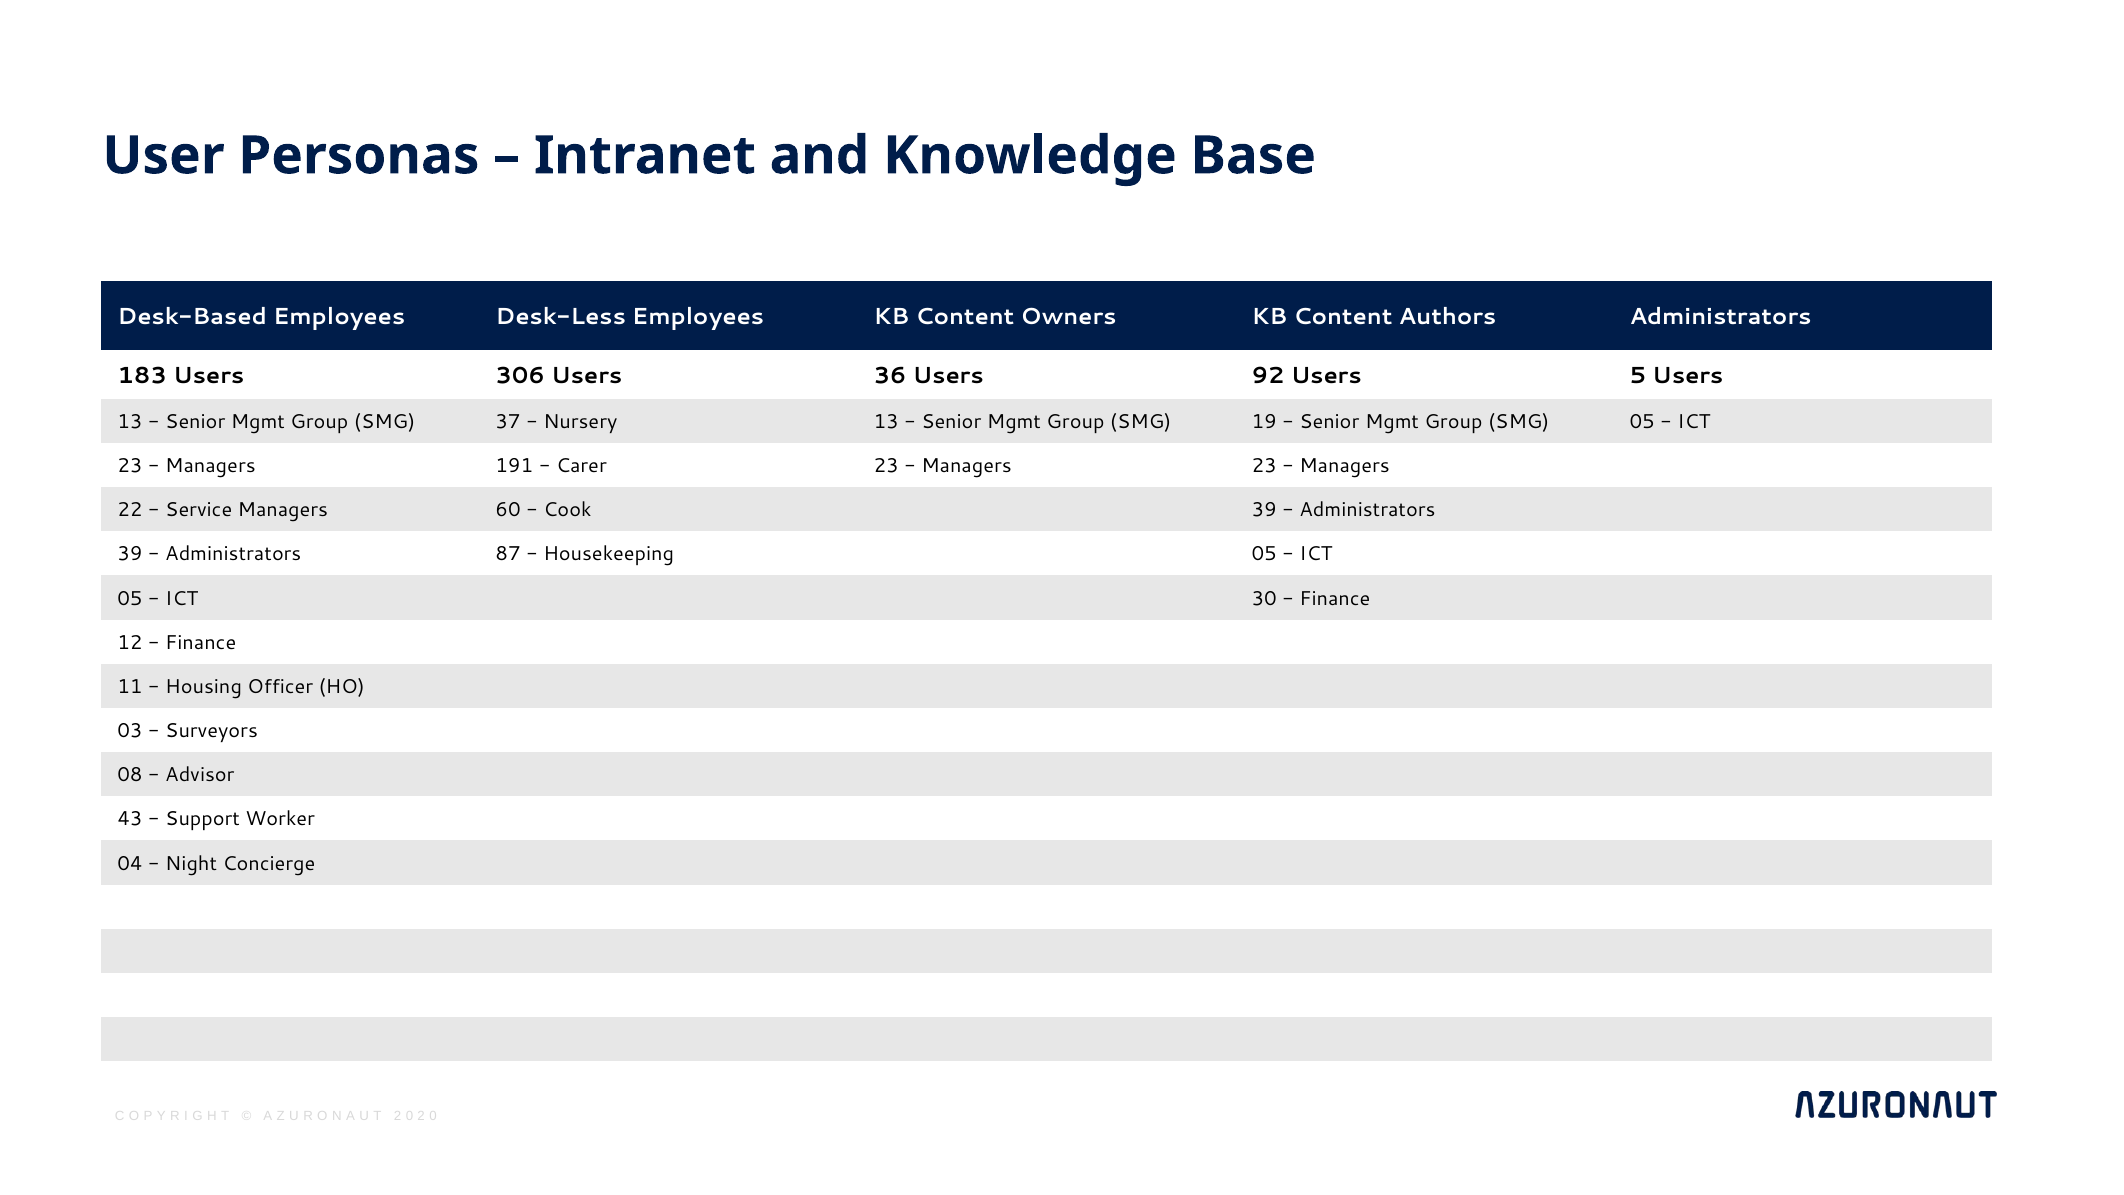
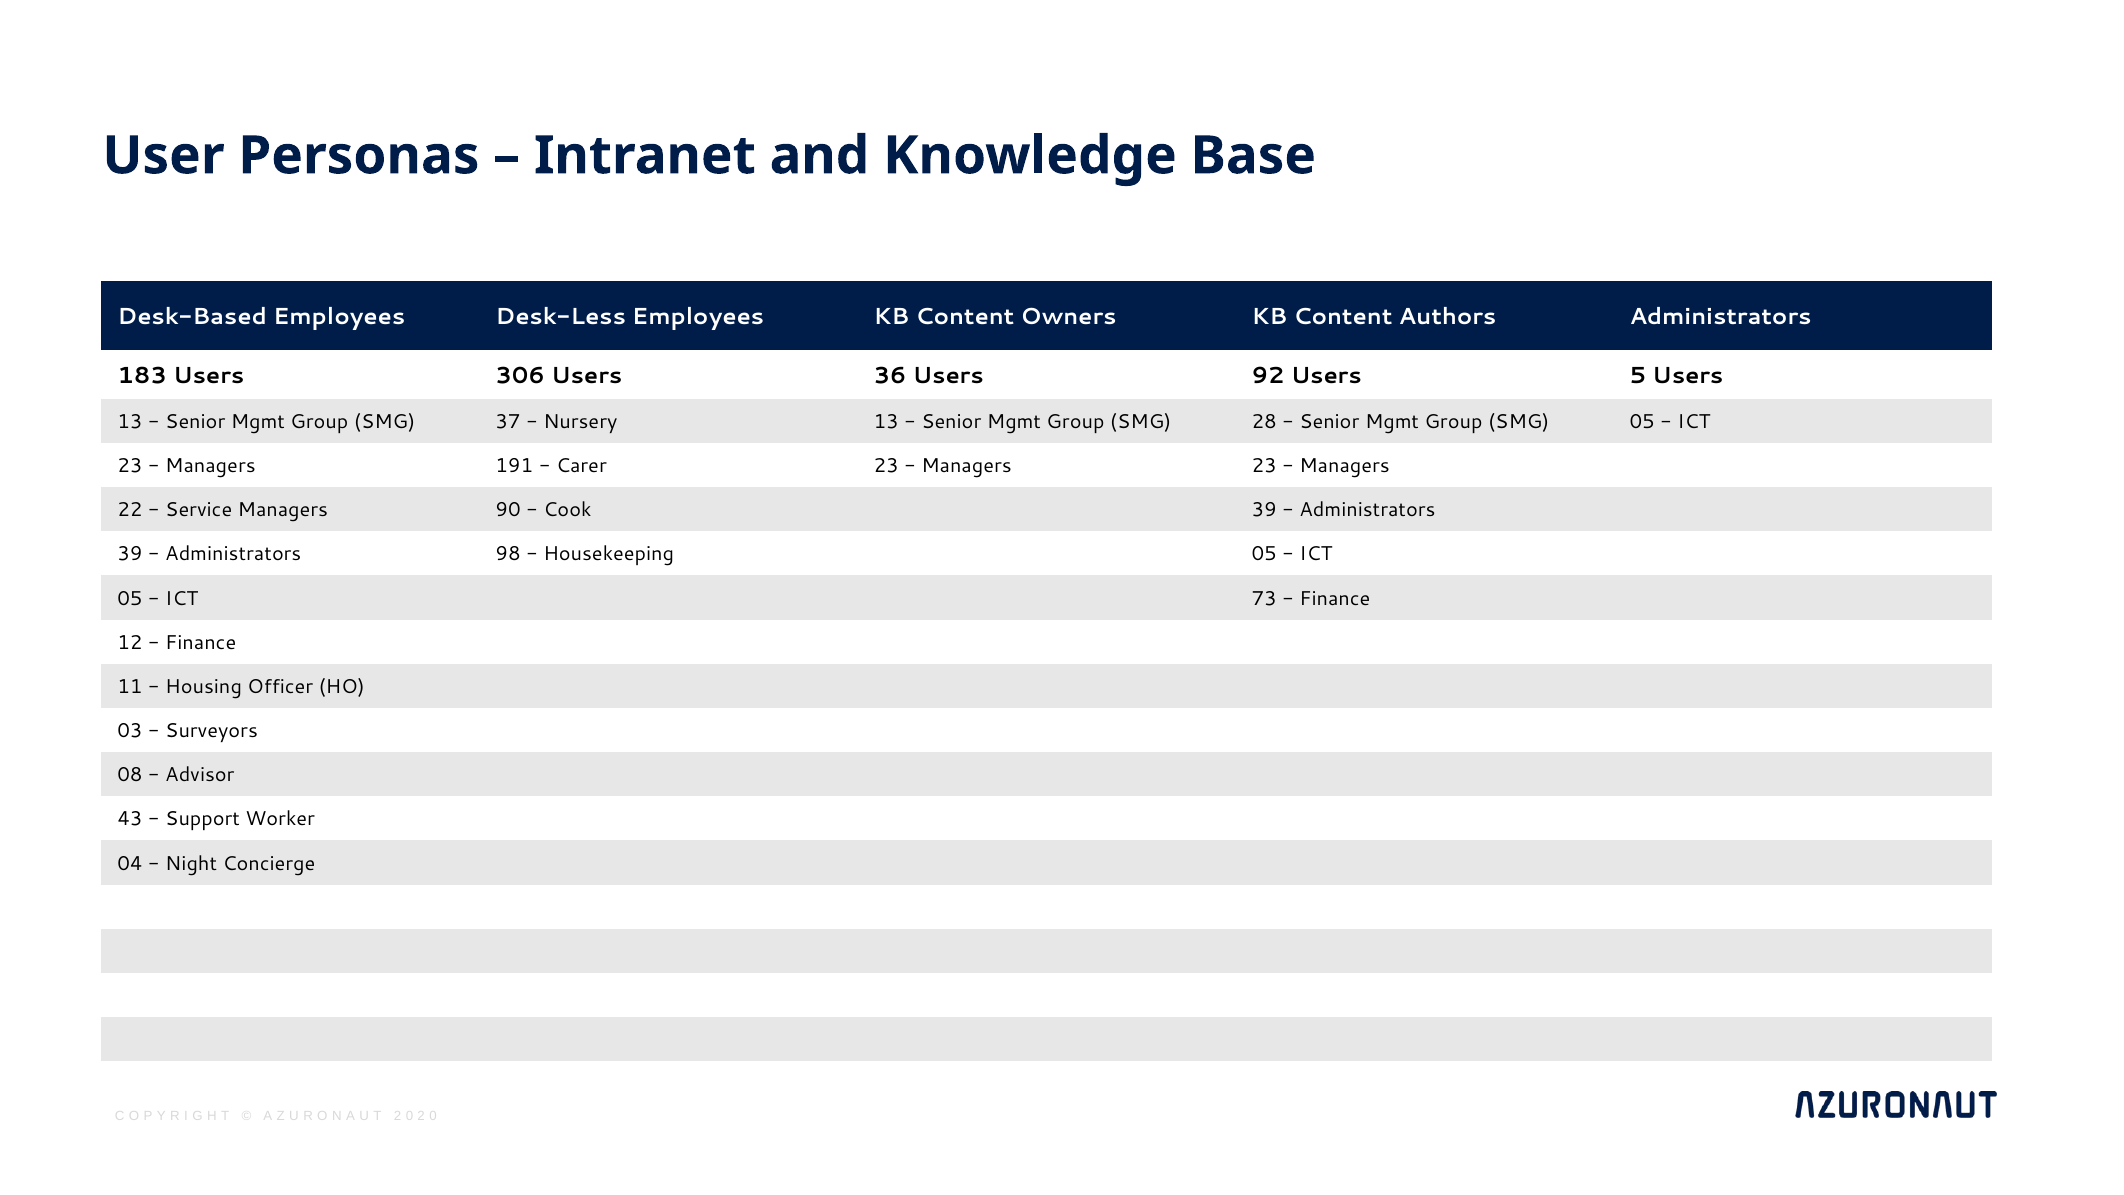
19: 19 -> 28 (1264, 422)
60: 60 -> 90 (508, 510)
87: 87 -> 98 (508, 554)
30: 30 -> 73 (1264, 598)
